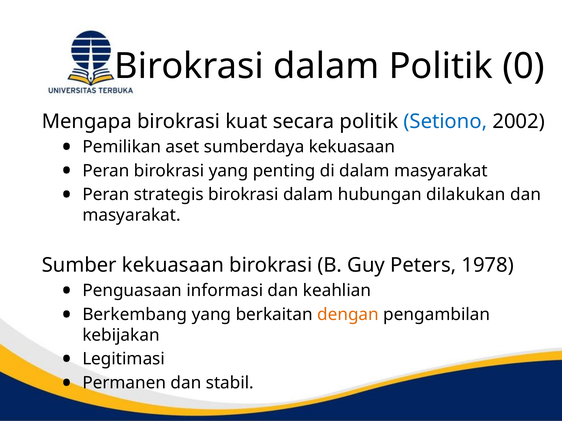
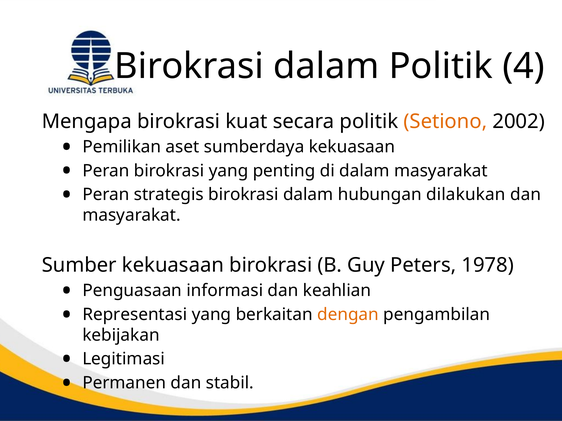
0: 0 -> 4 (524, 66)
Setiono colour: blue -> orange (445, 121)
Berkembang: Berkembang -> Representasi (135, 315)
